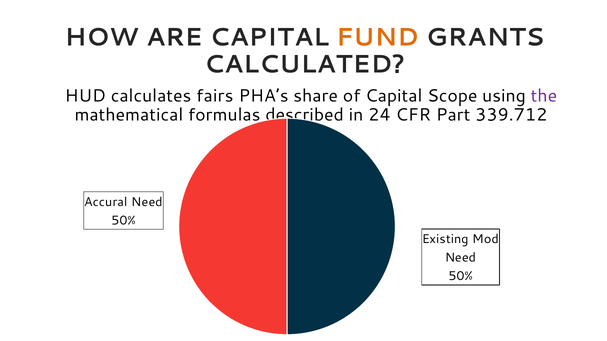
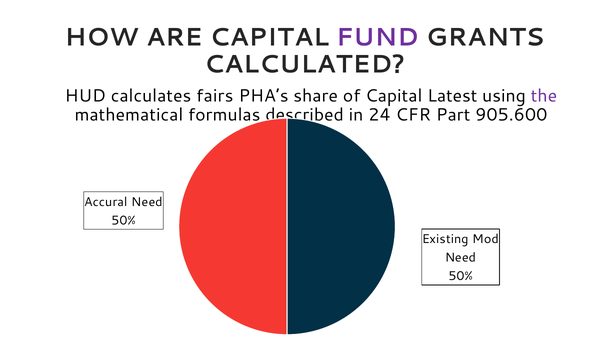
FUND colour: orange -> purple (378, 37)
Scope: Scope -> Latest (452, 96)
339.712: 339.712 -> 905.600 (511, 115)
